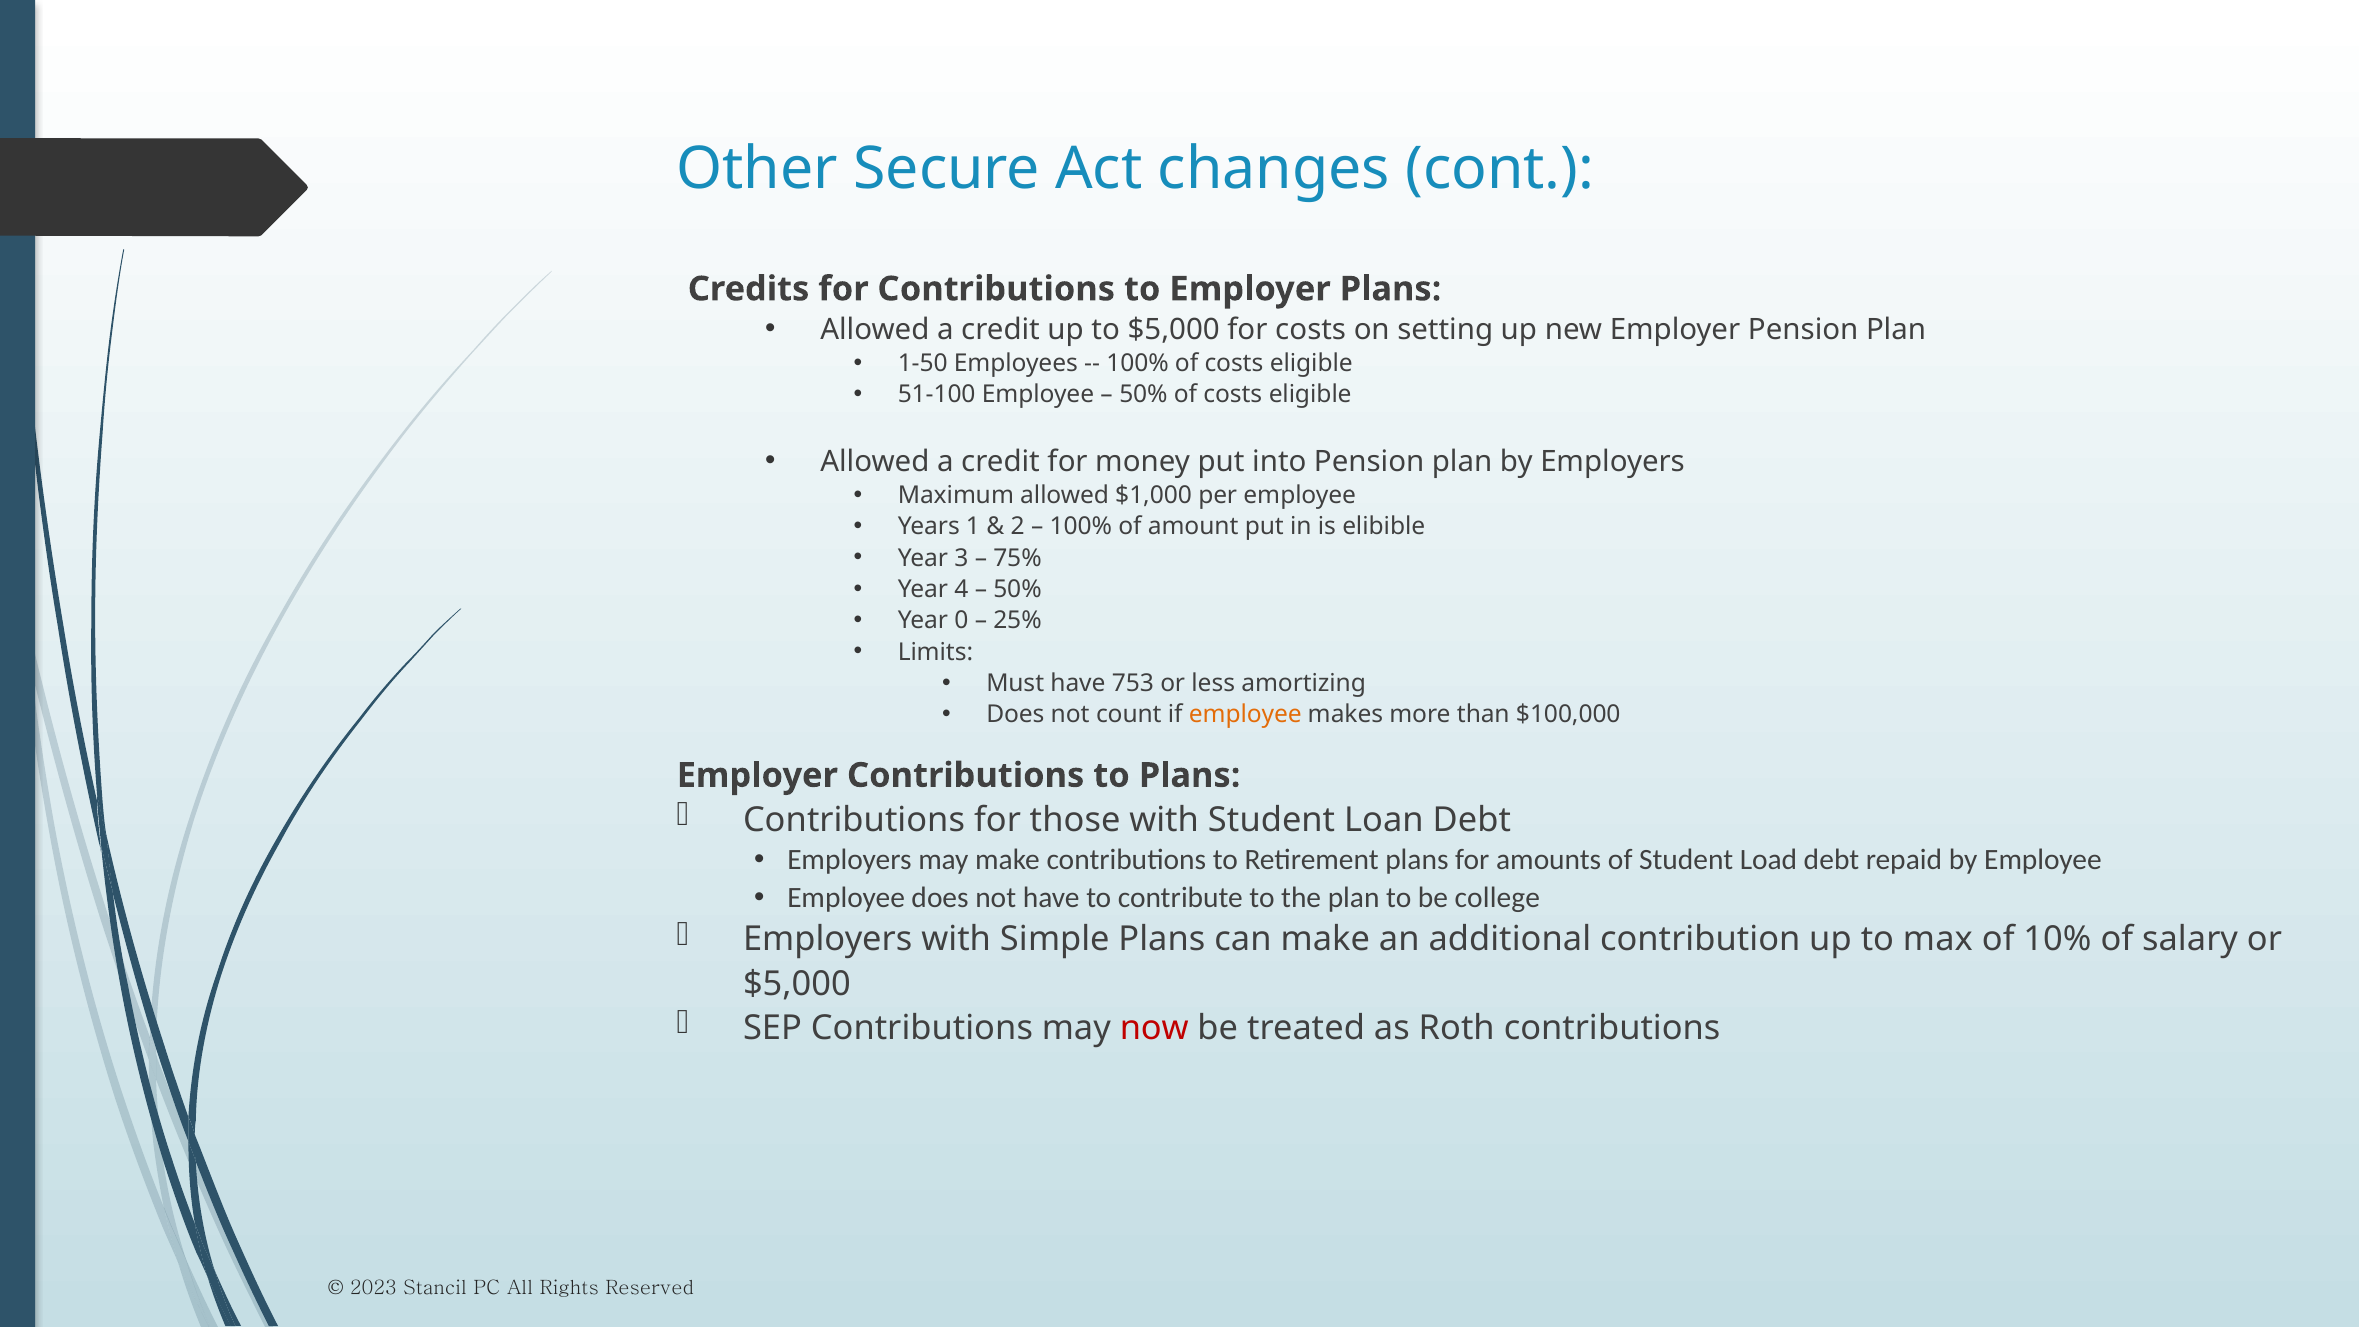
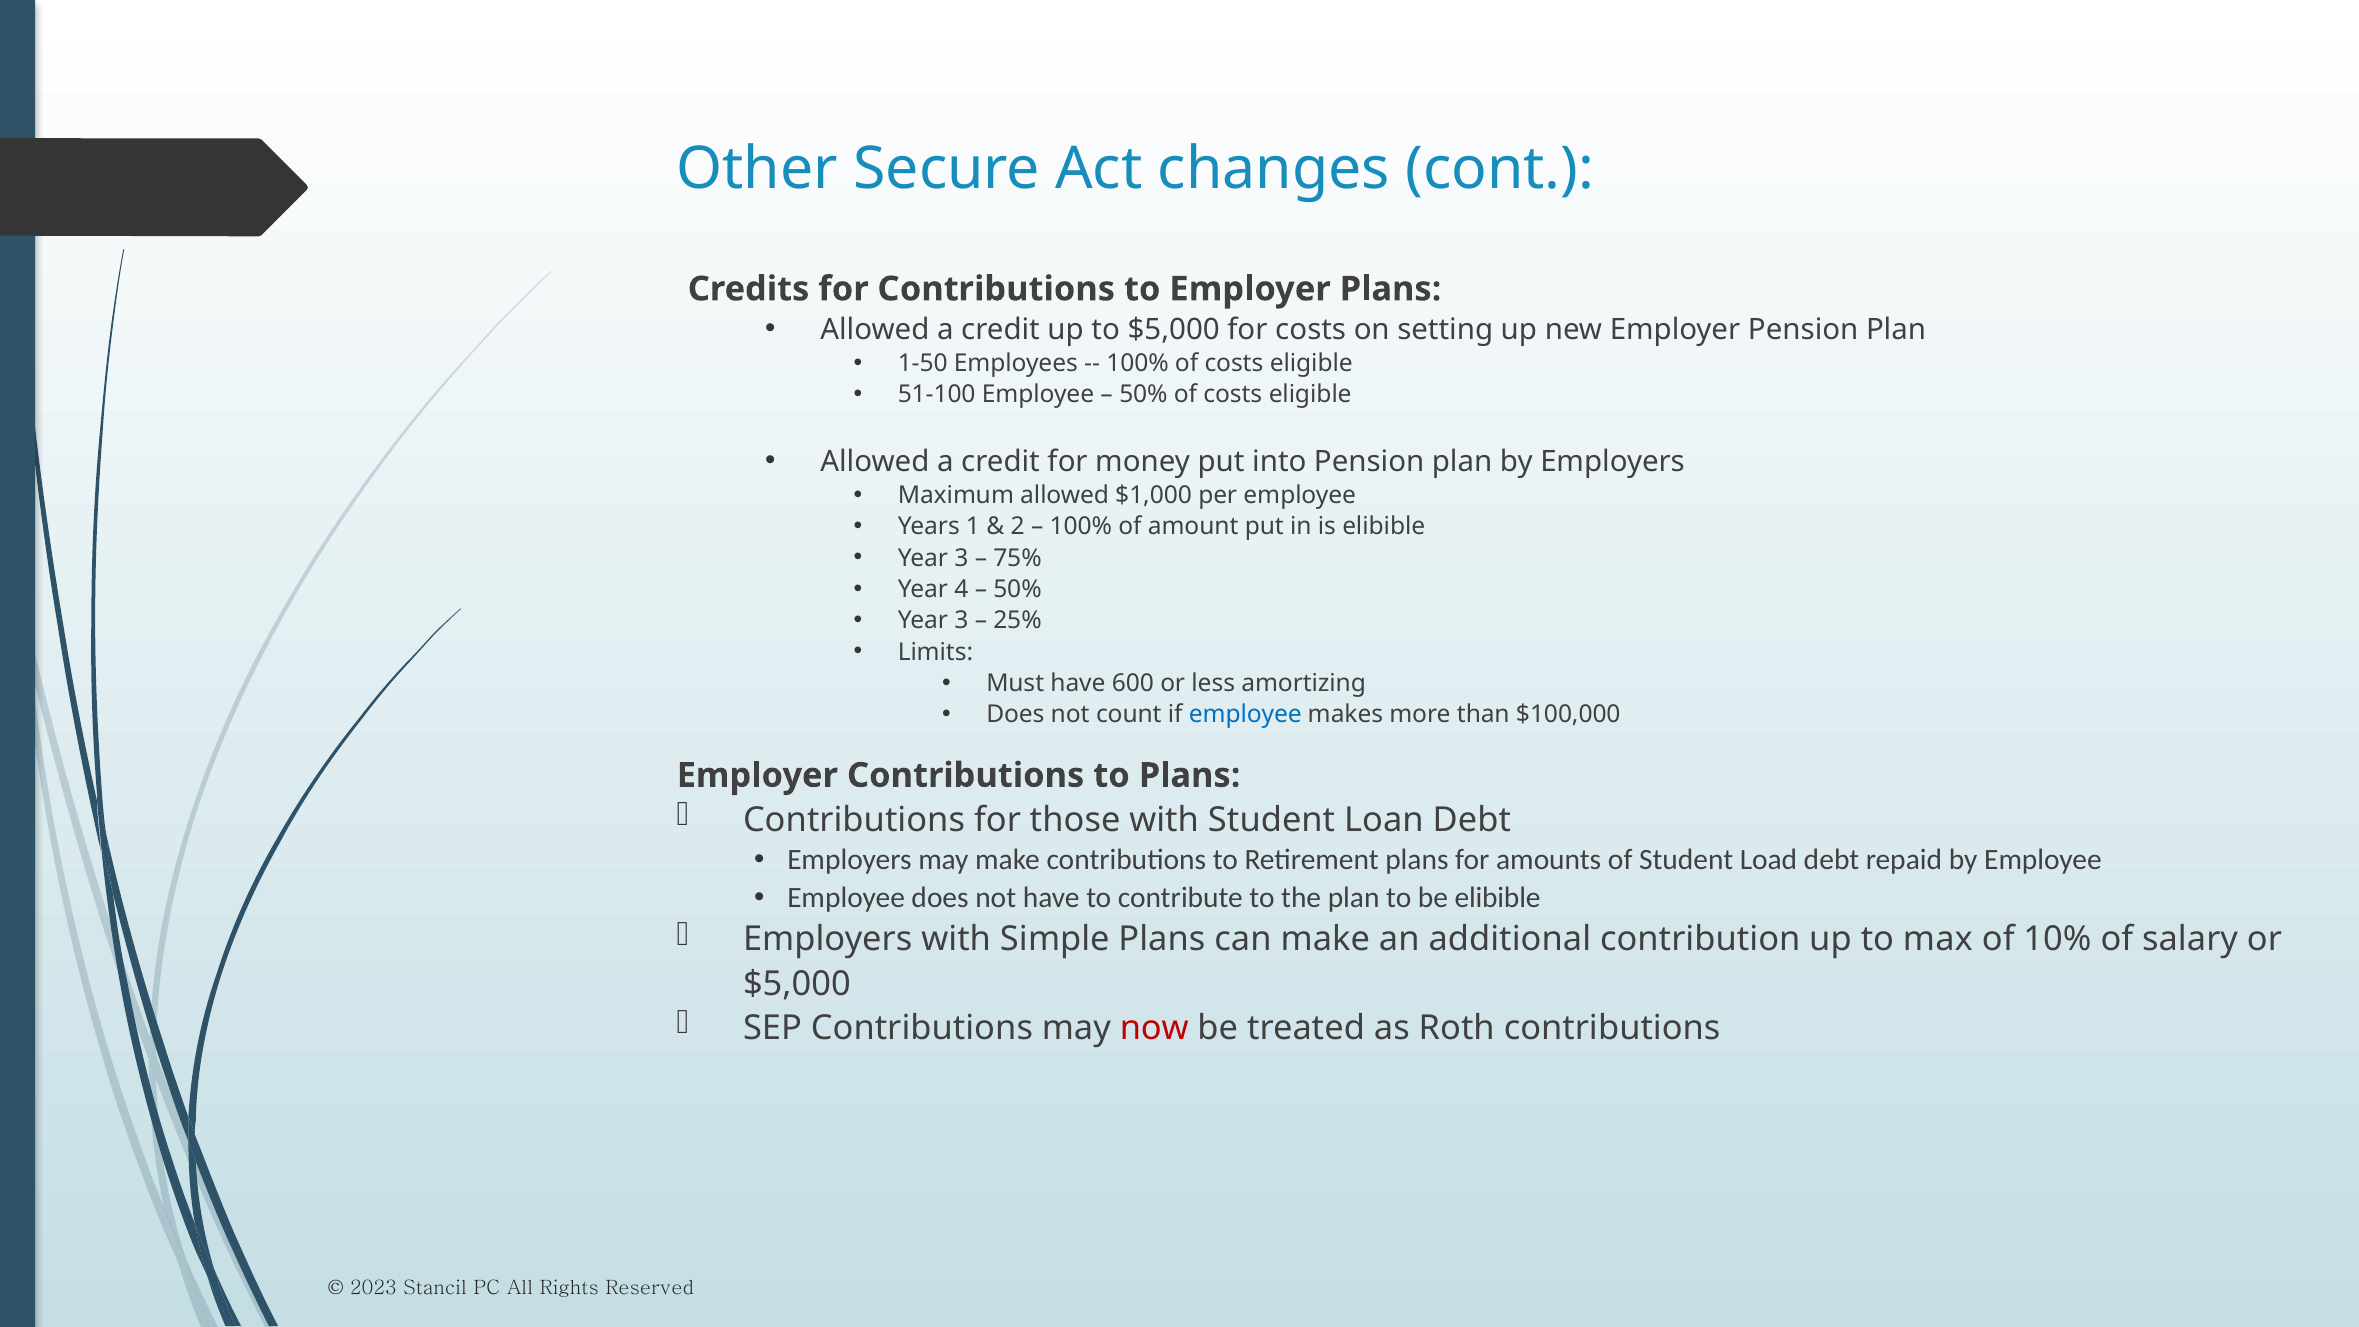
0: 0 -> 3 (962, 621)
753: 753 -> 600 (1133, 683)
employee colour: orange -> blue (1245, 715)
be college: college -> elibible (1498, 898)
